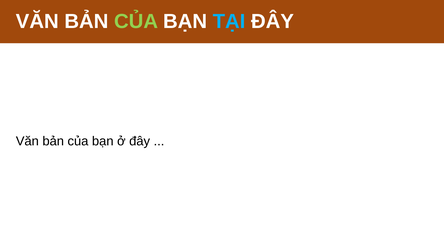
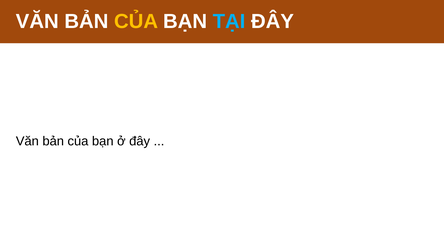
CỦA colour: light green -> yellow (136, 21)
